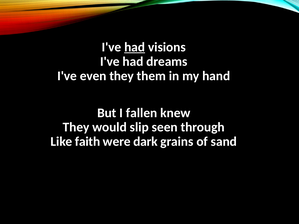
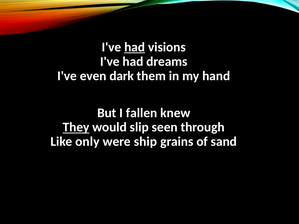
even they: they -> dark (122, 76)
They underline: none -> present (76, 127)
faith: faith -> only (87, 142)
dark: dark -> ship (145, 142)
